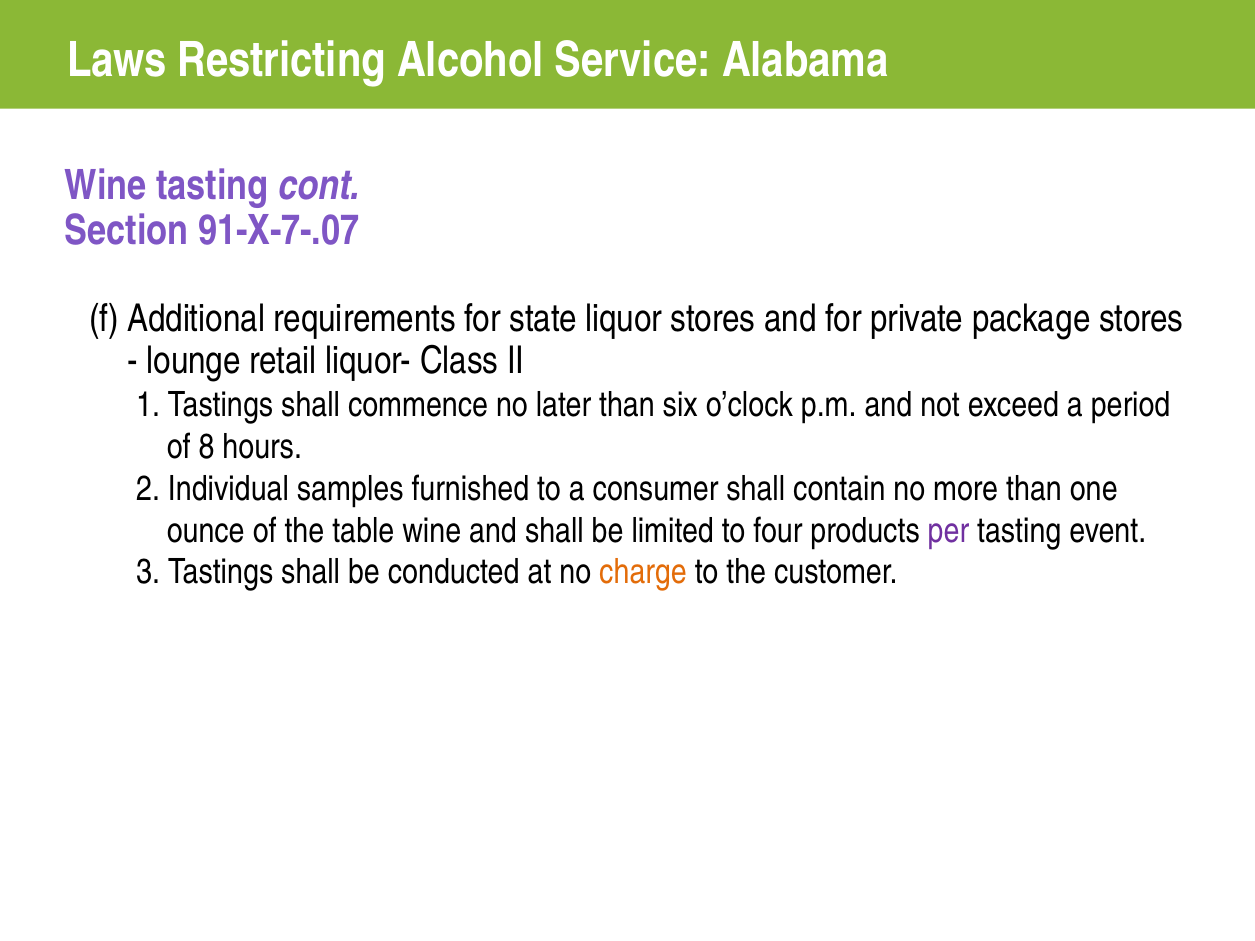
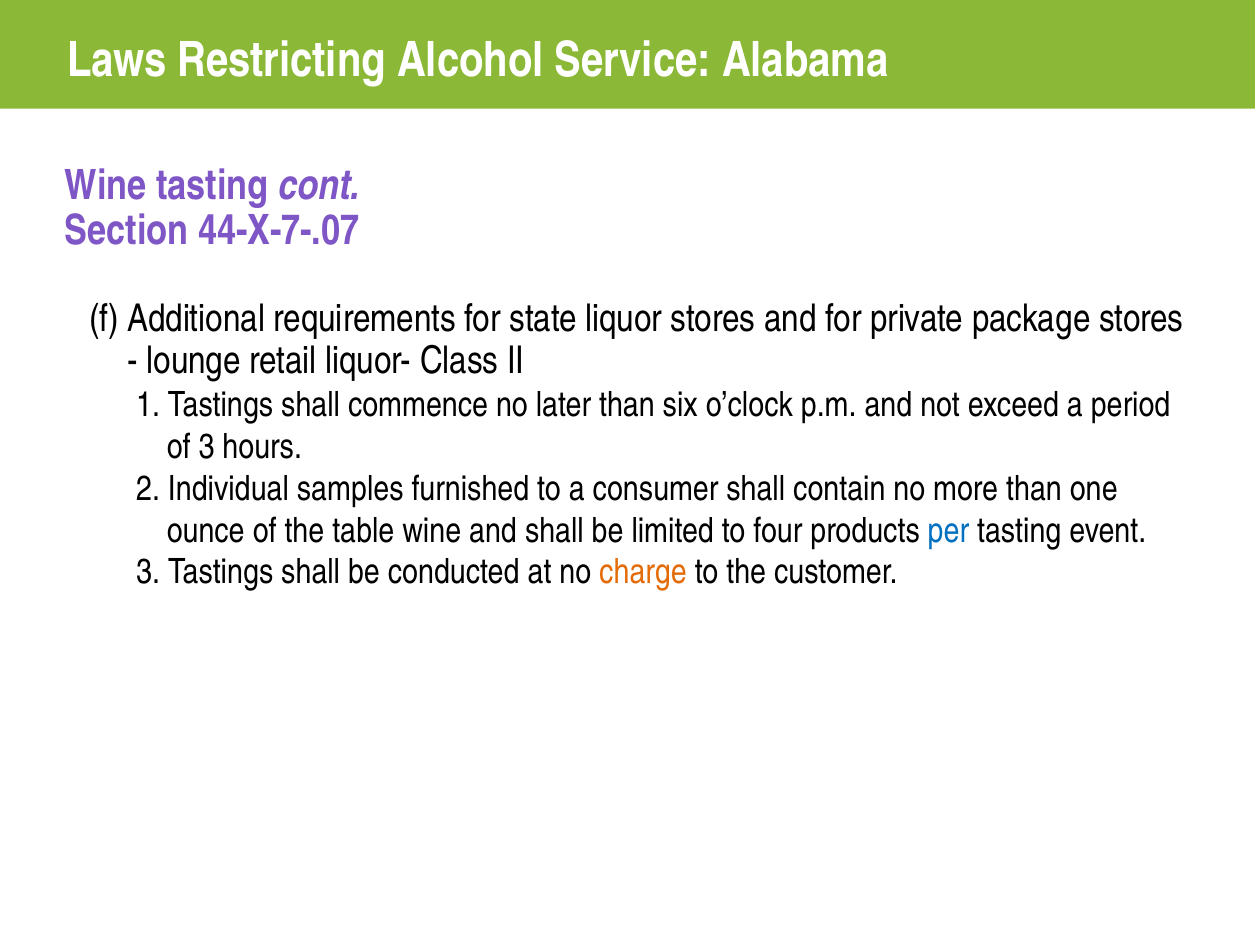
91-X-7-.07: 91-X-7-.07 -> 44-X-7-.07 (279, 231)
of 8: 8 -> 3 (207, 447)
per colour: purple -> blue (948, 531)
